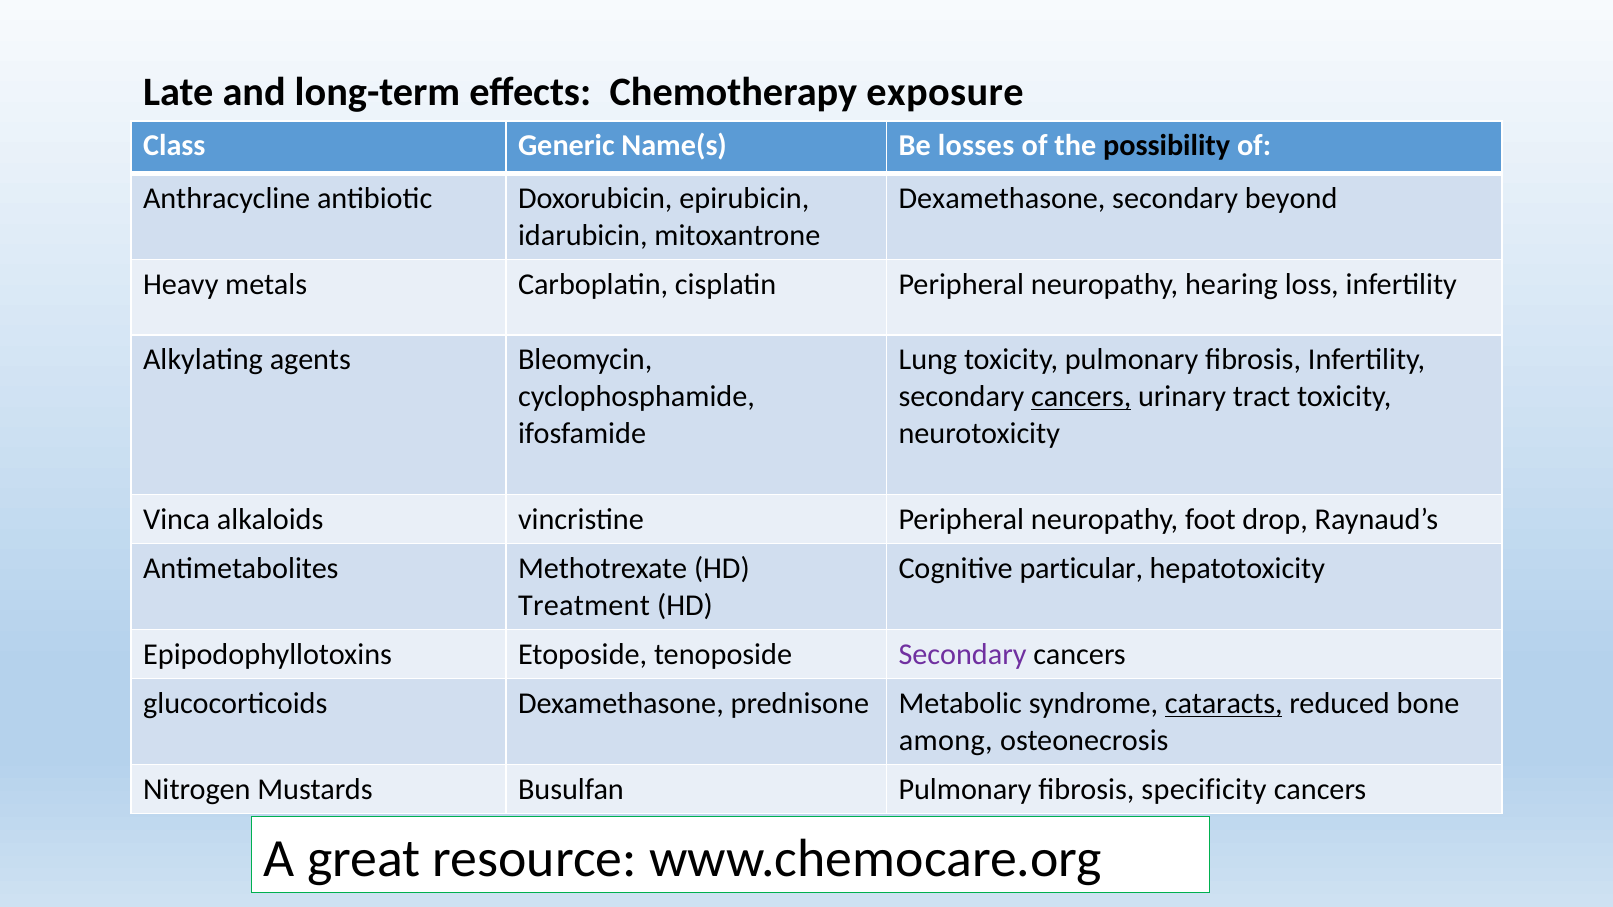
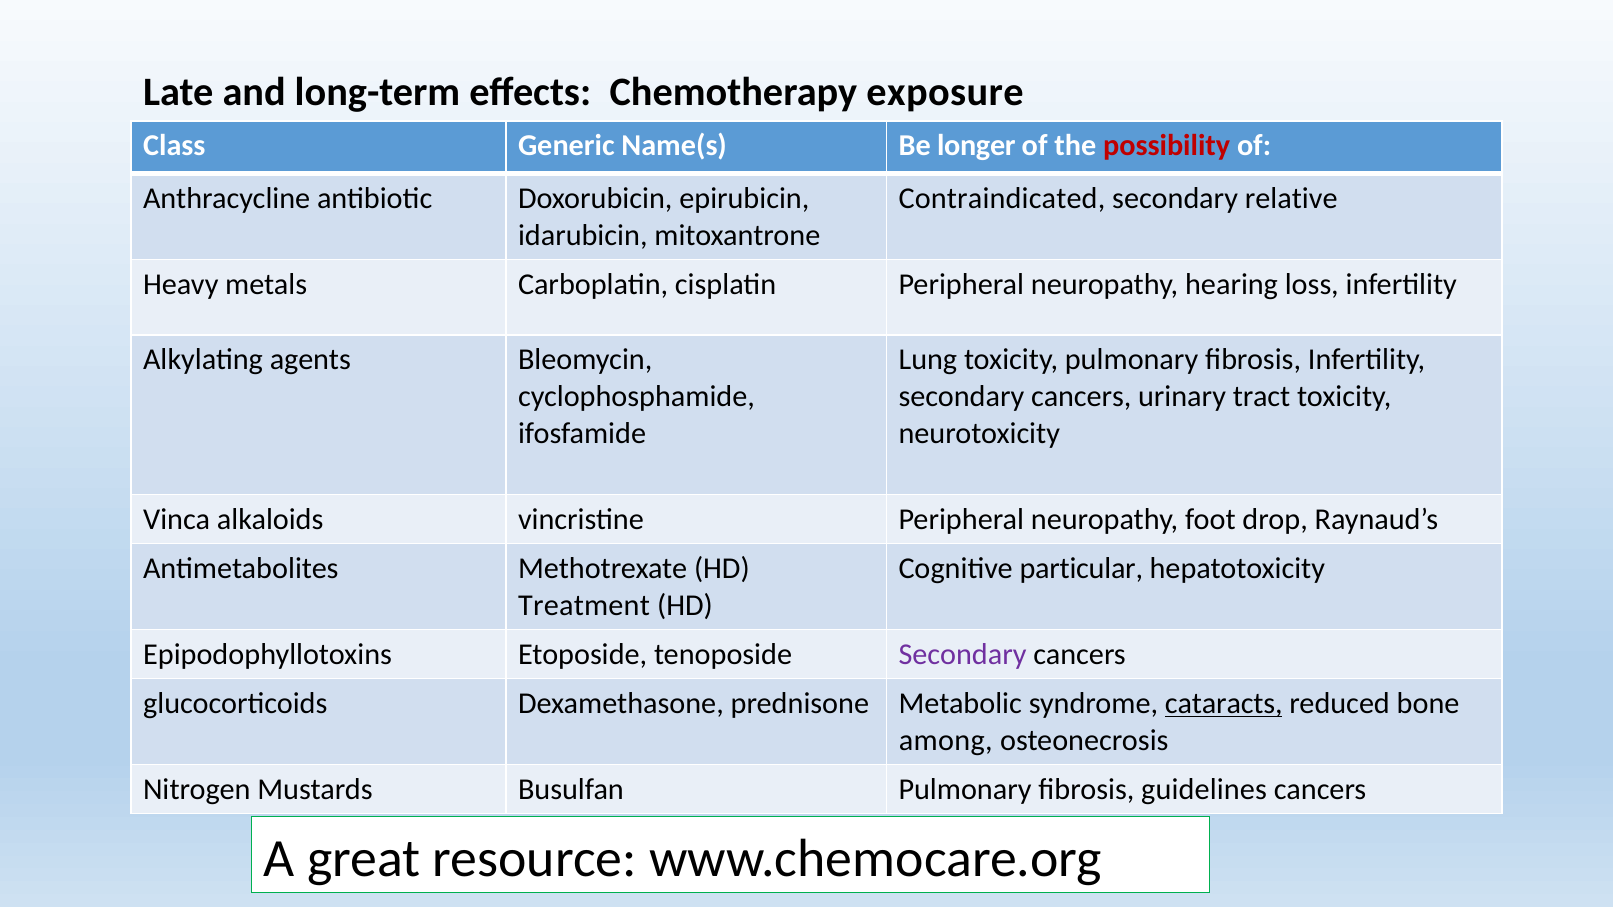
losses: losses -> longer (976, 146)
possibility colour: black -> red (1167, 146)
Dexamethasone: Dexamethasone -> Contraindicated (1002, 198)
beyond: beyond -> relative (1291, 198)
cancers underline: present -> none (1081, 397)
specificity: specificity -> guidelines (1204, 790)
